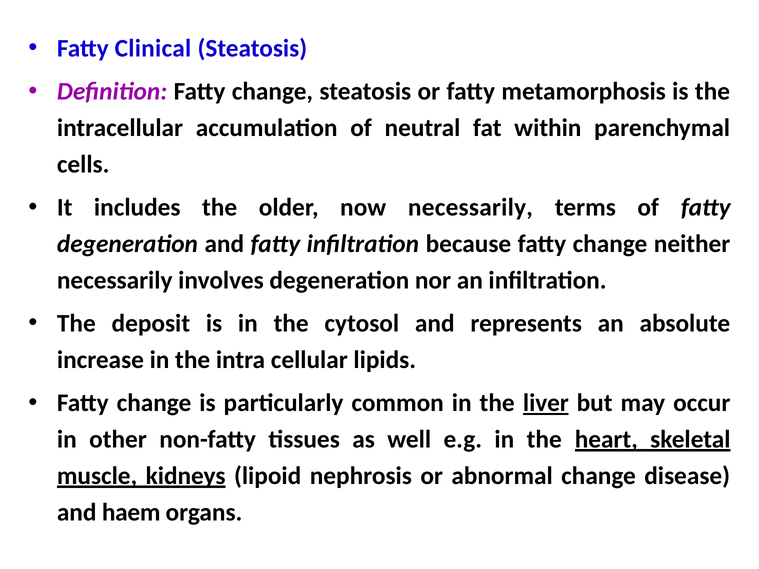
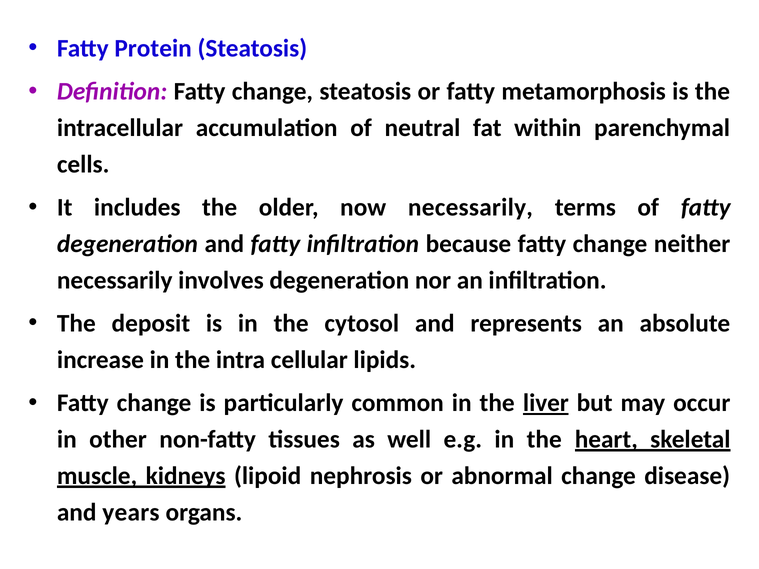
Clinical: Clinical -> Protein (153, 48)
haem: haem -> years (131, 513)
